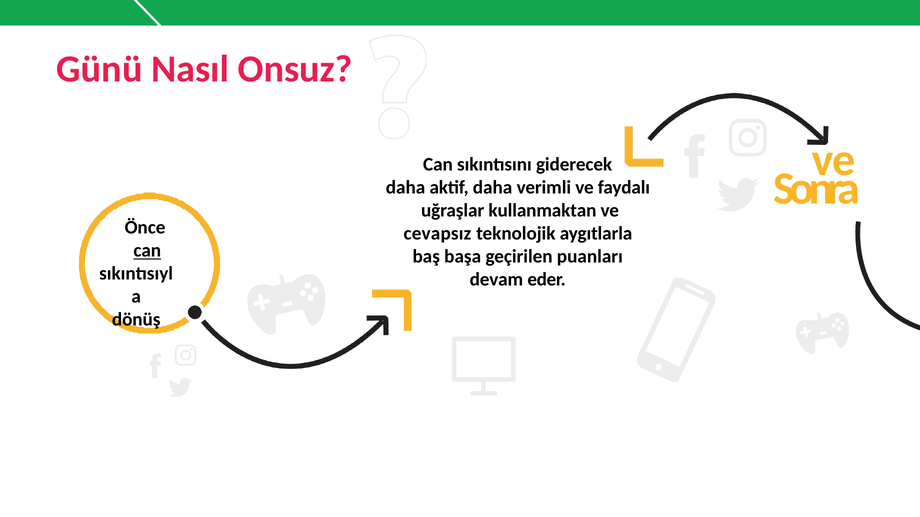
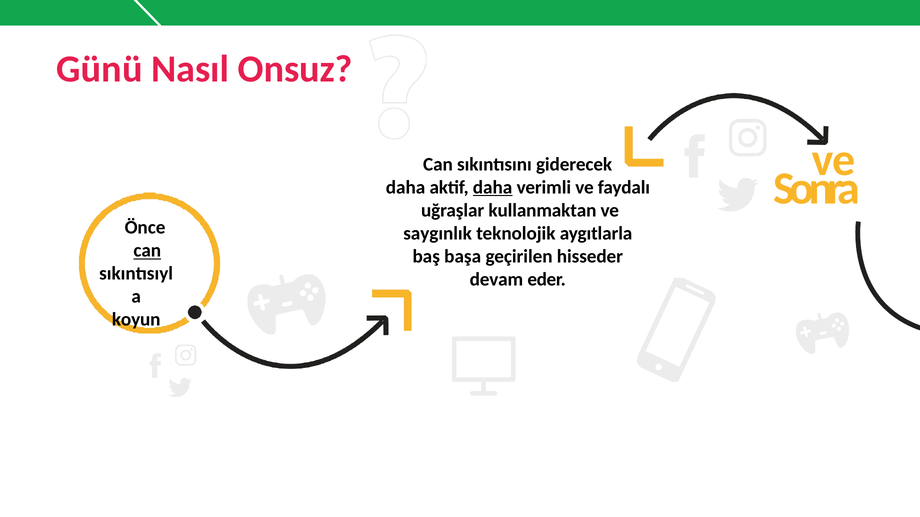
daha underline: none -> present (493, 187)
cevapsız: cevapsız -> saygınlık (438, 233)
puanları: puanları -> hisseder (590, 256)
dönüş: dönüş -> koyun (136, 320)
